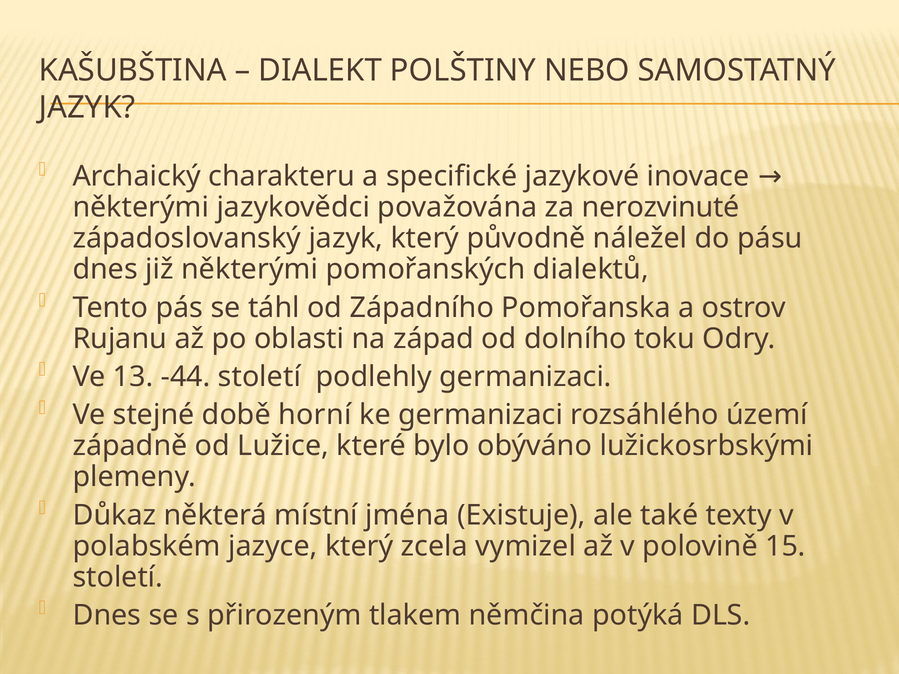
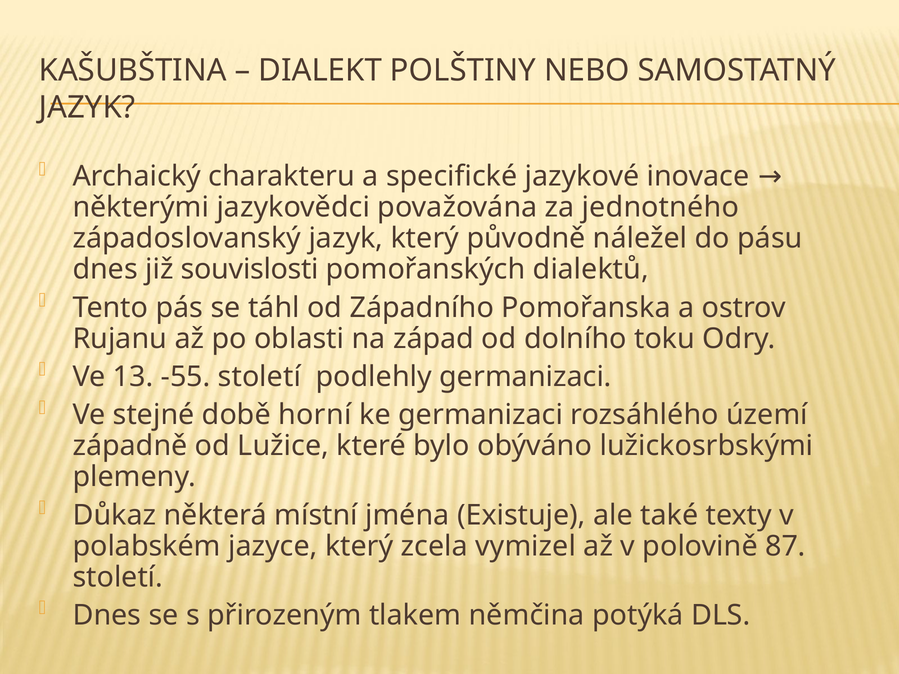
nerozvinuté: nerozvinuté -> jednotného (660, 207)
již některými: některými -> souvislosti (250, 269)
-44: -44 -> -55 (186, 377)
15: 15 -> 87 (785, 546)
